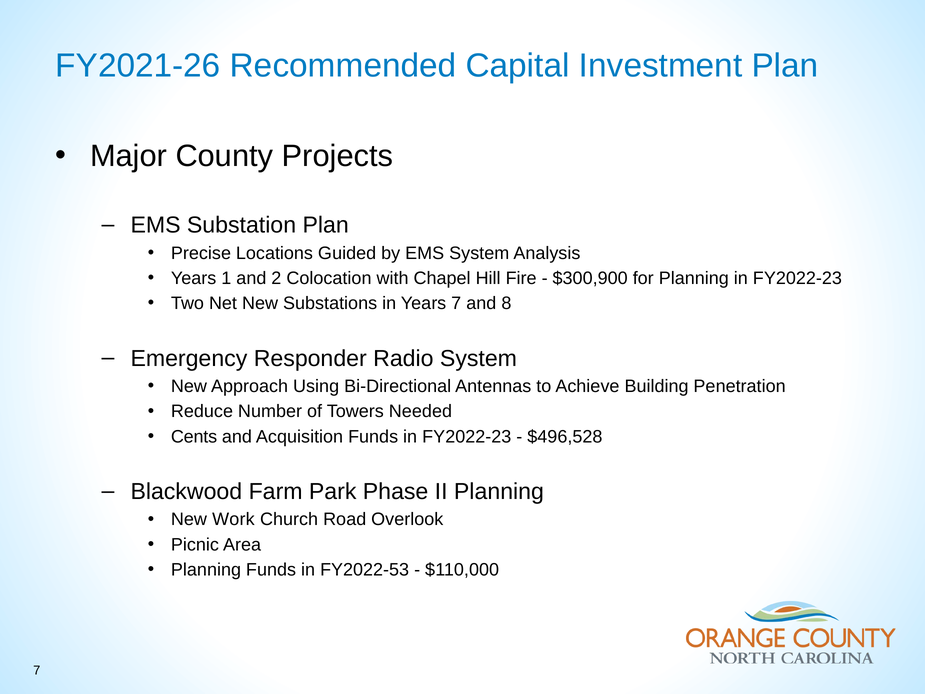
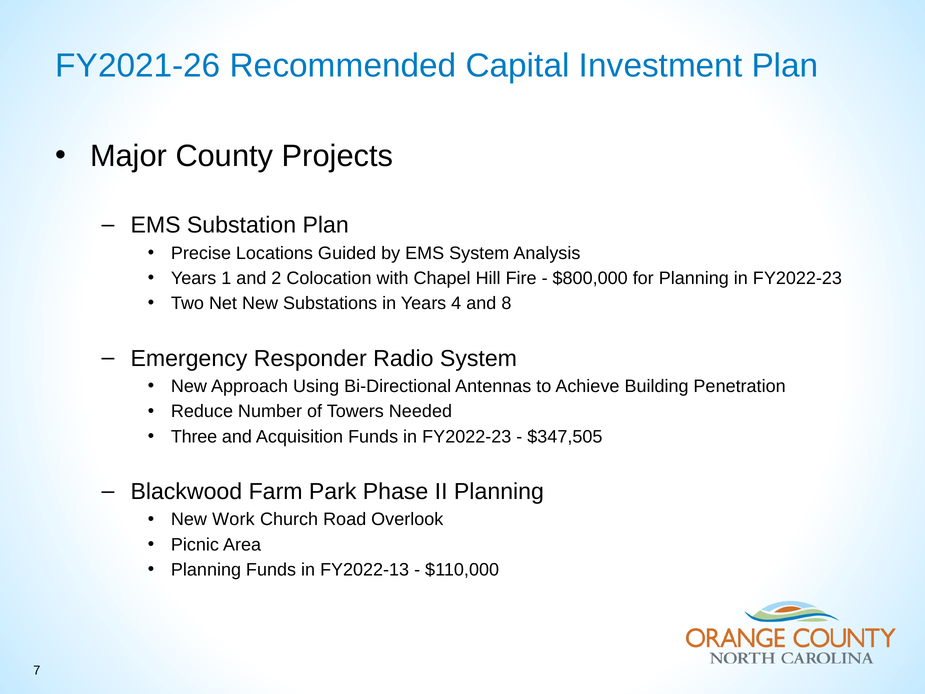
$300,900: $300,900 -> $800,000 (590, 278)
Years 7: 7 -> 4 (456, 303)
Cents: Cents -> Three (194, 437)
$496,528: $496,528 -> $347,505 (565, 437)
FY2022-53: FY2022-53 -> FY2022-13 (365, 570)
